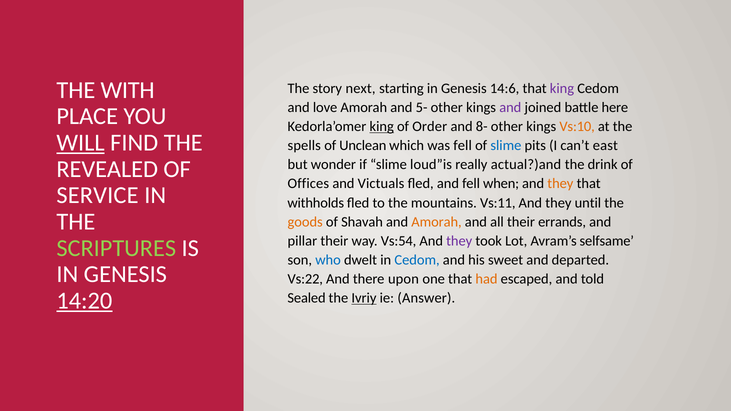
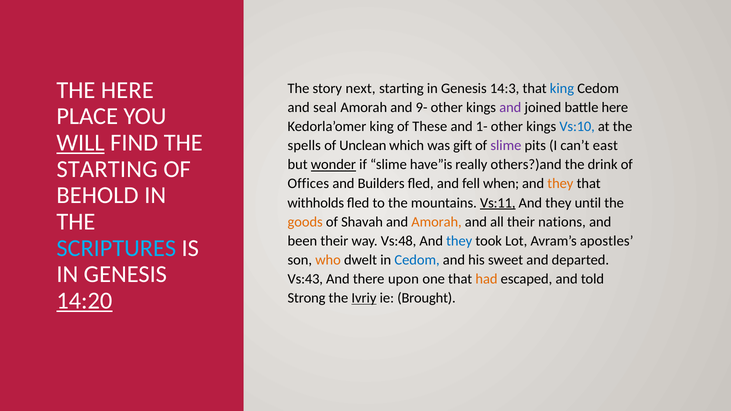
THE WITH: WITH -> HERE (127, 90)
14:6: 14:6 -> 14:3 (505, 88)
king colour: purple -> blue (562, 88)
love: love -> seal (325, 108)
5-: 5- -> 9- (422, 108)
king underline: present -> none (382, 127)
Order: Order -> These (430, 127)
8-: 8- -> 1- (482, 127)
Vs:10 colour: orange -> blue (577, 127)
was fell: fell -> gift (463, 146)
slime colour: blue -> purple (506, 146)
wonder underline: none -> present (333, 165)
loud”is: loud”is -> have”is (431, 165)
actual?)and: actual?)and -> others?)and (526, 165)
REVEALED: REVEALED -> STARTING (107, 169)
Victuals: Victuals -> Builders (381, 184)
SERVICE: SERVICE -> BEHOLD (98, 195)
Vs:11 underline: none -> present (498, 203)
errands: errands -> nations (562, 222)
pillar: pillar -> been (302, 241)
Vs:54: Vs:54 -> Vs:48 (399, 241)
they colour: purple -> blue (459, 241)
selfsame: selfsame -> apostles (607, 241)
SCRIPTURES colour: light green -> light blue (116, 248)
who colour: blue -> orange (328, 260)
Vs:22: Vs:22 -> Vs:43 (305, 279)
Sealed: Sealed -> Strong (307, 298)
Answer: Answer -> Brought (426, 298)
